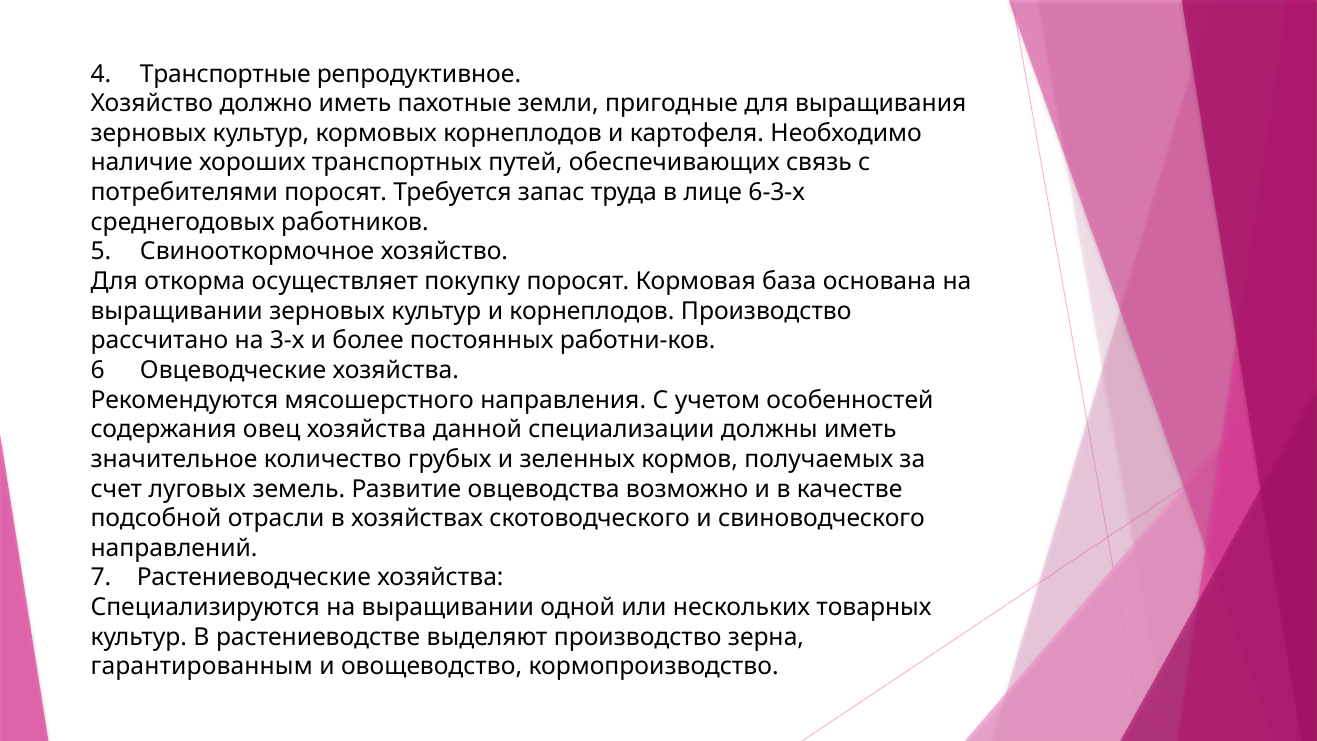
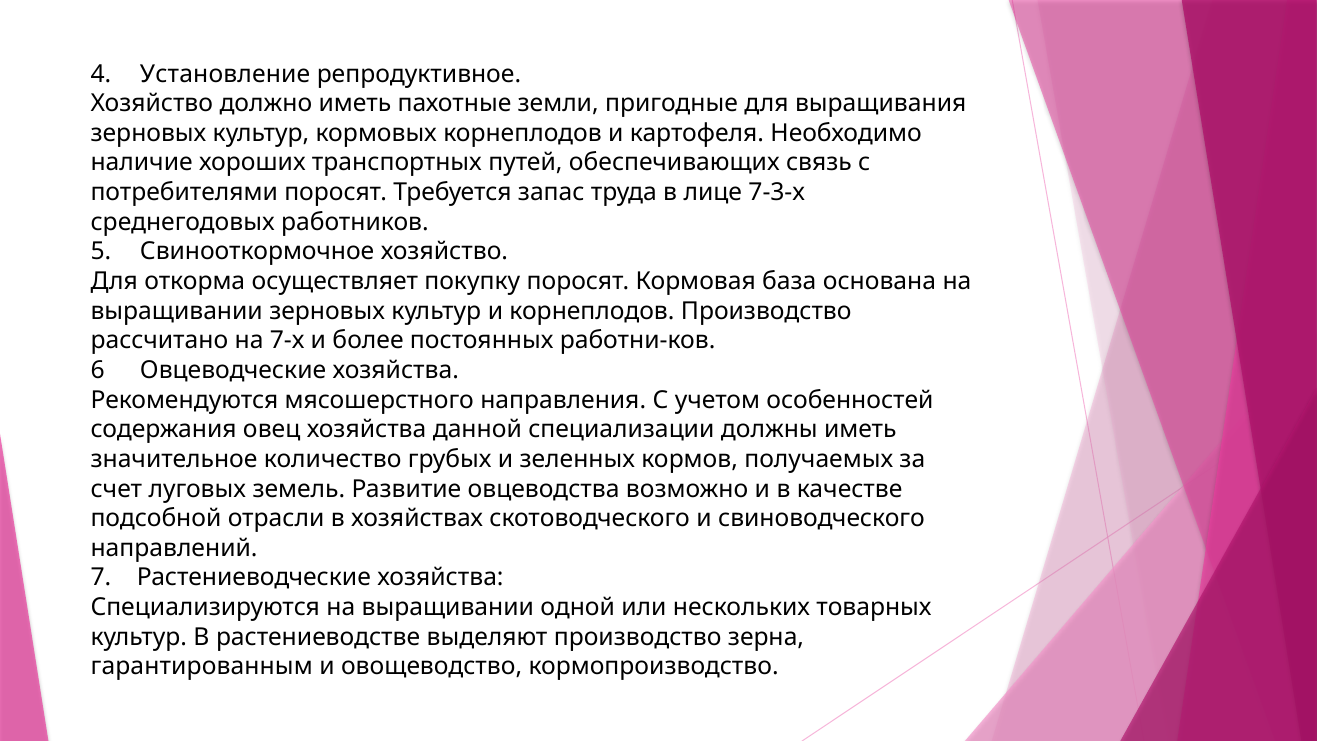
Транспортные: Транспортные -> Установление (225, 74)
6-3-х: 6-3-х -> 7-3-х (777, 192)
3-х: 3-х -> 7-х (287, 341)
